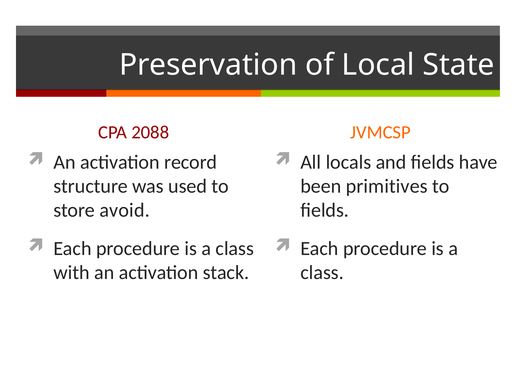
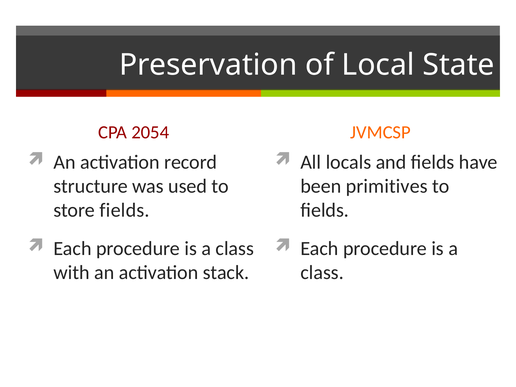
2088: 2088 -> 2054 (150, 132)
store avoid: avoid -> fields (125, 210)
